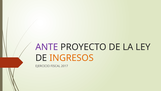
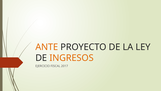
ANTE colour: purple -> orange (47, 47)
